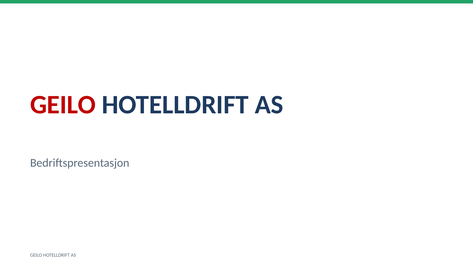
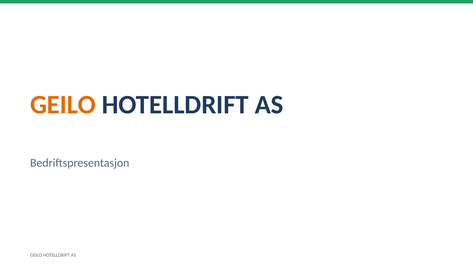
GEILO colour: red -> orange (63, 105)
